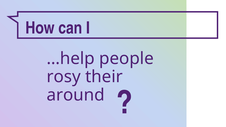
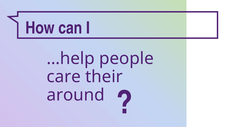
rosy: rosy -> care (64, 77)
